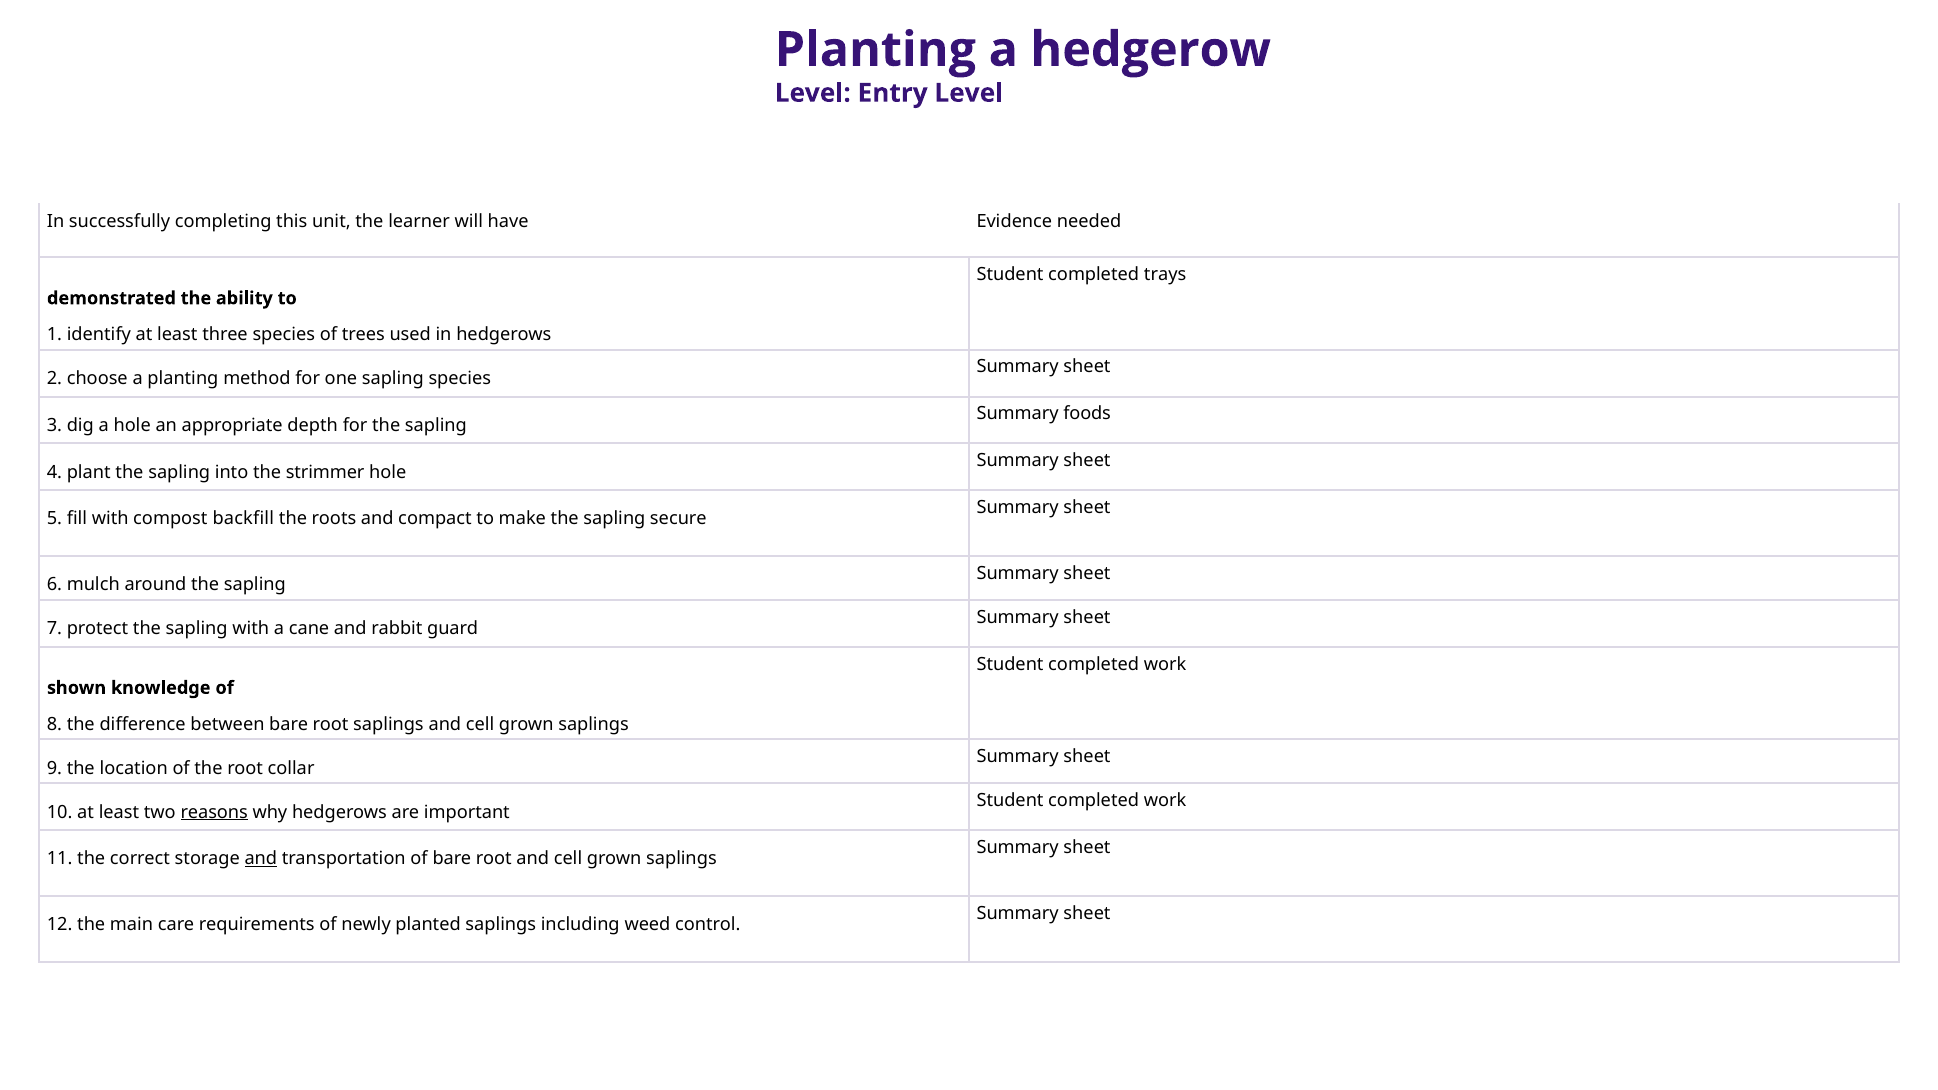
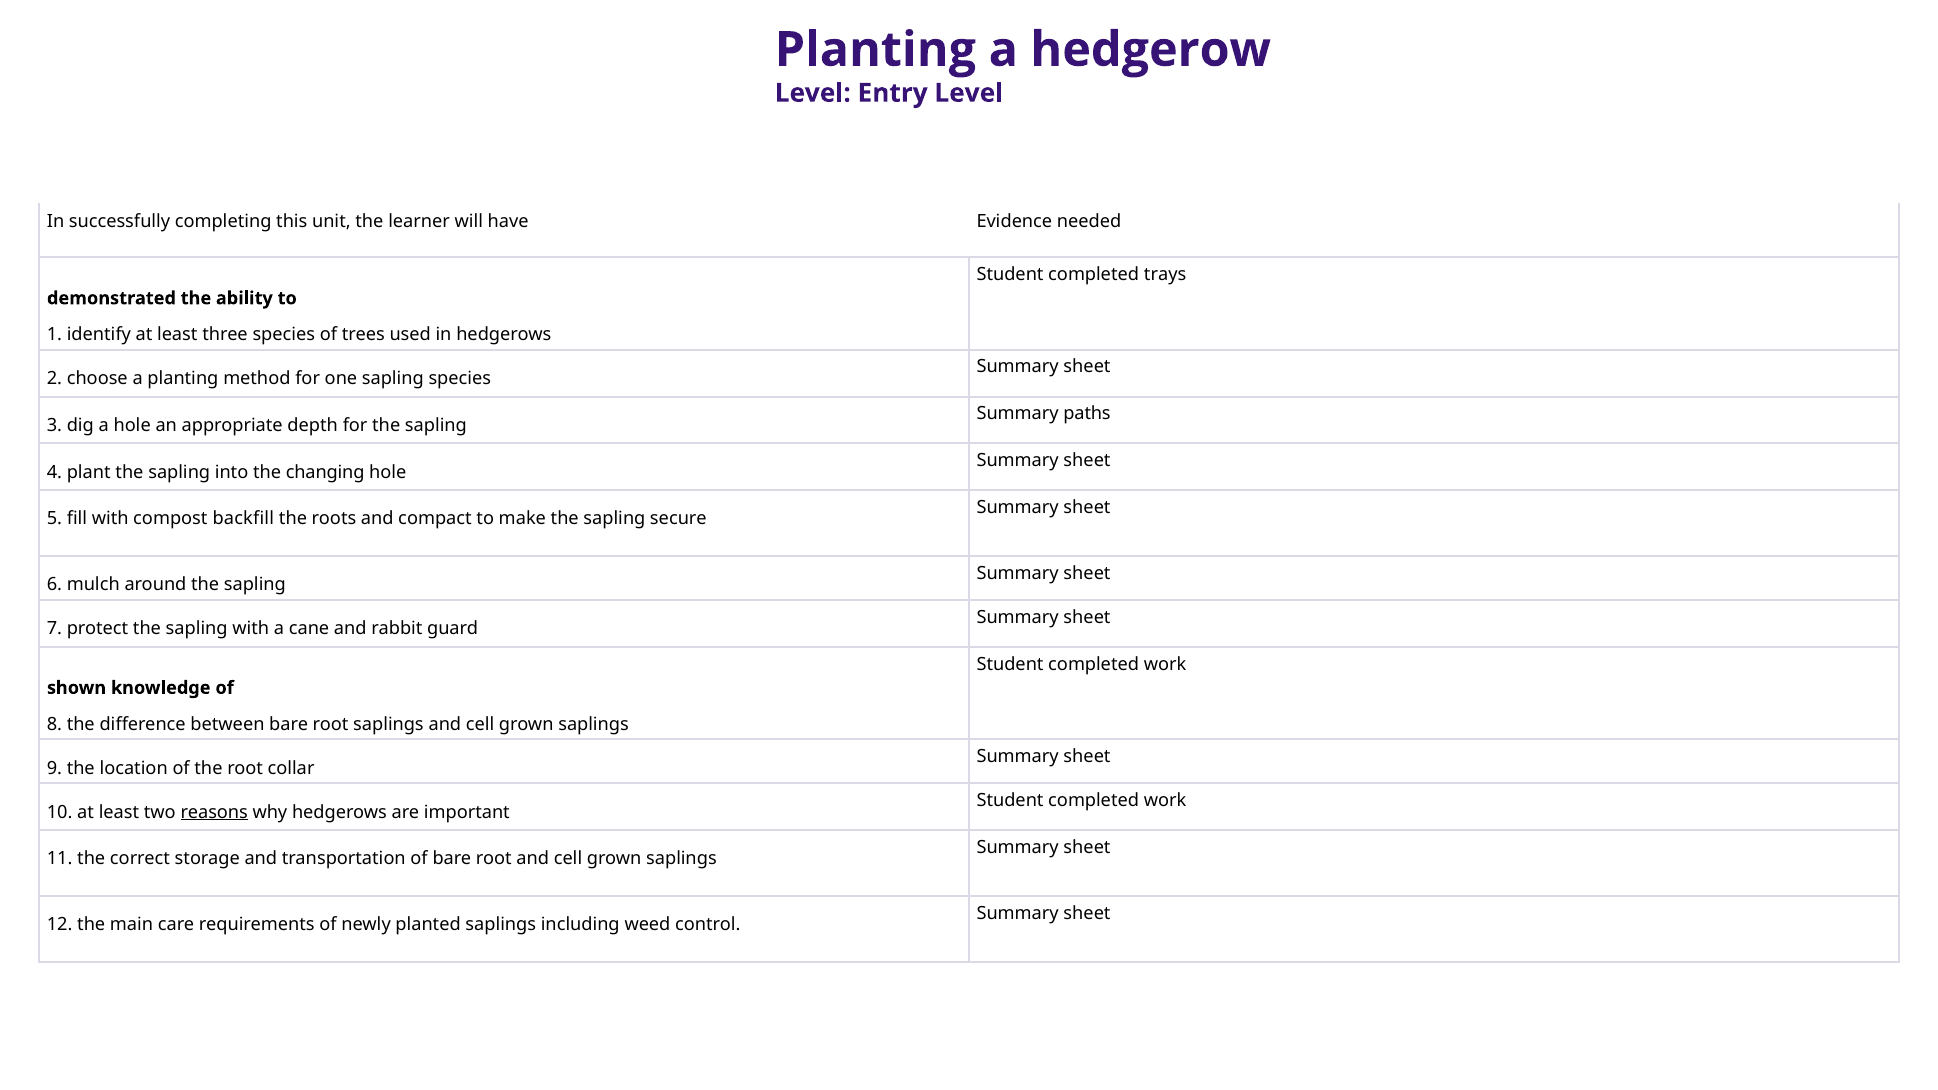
foods: foods -> paths (1087, 414)
strimmer: strimmer -> changing (325, 472)
and underline: present -> none (261, 859)
